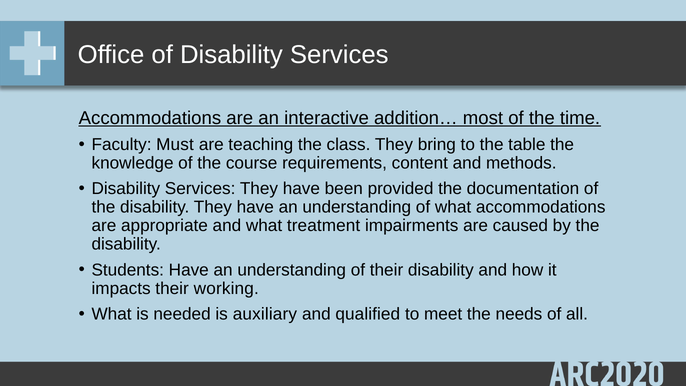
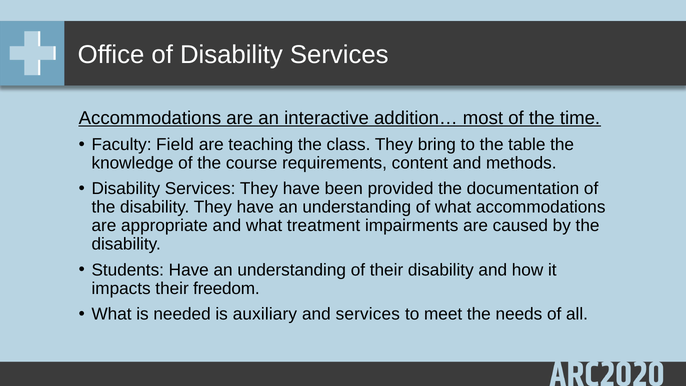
Must: Must -> Field (175, 144)
working: working -> freedom (226, 288)
and qualified: qualified -> services (368, 314)
